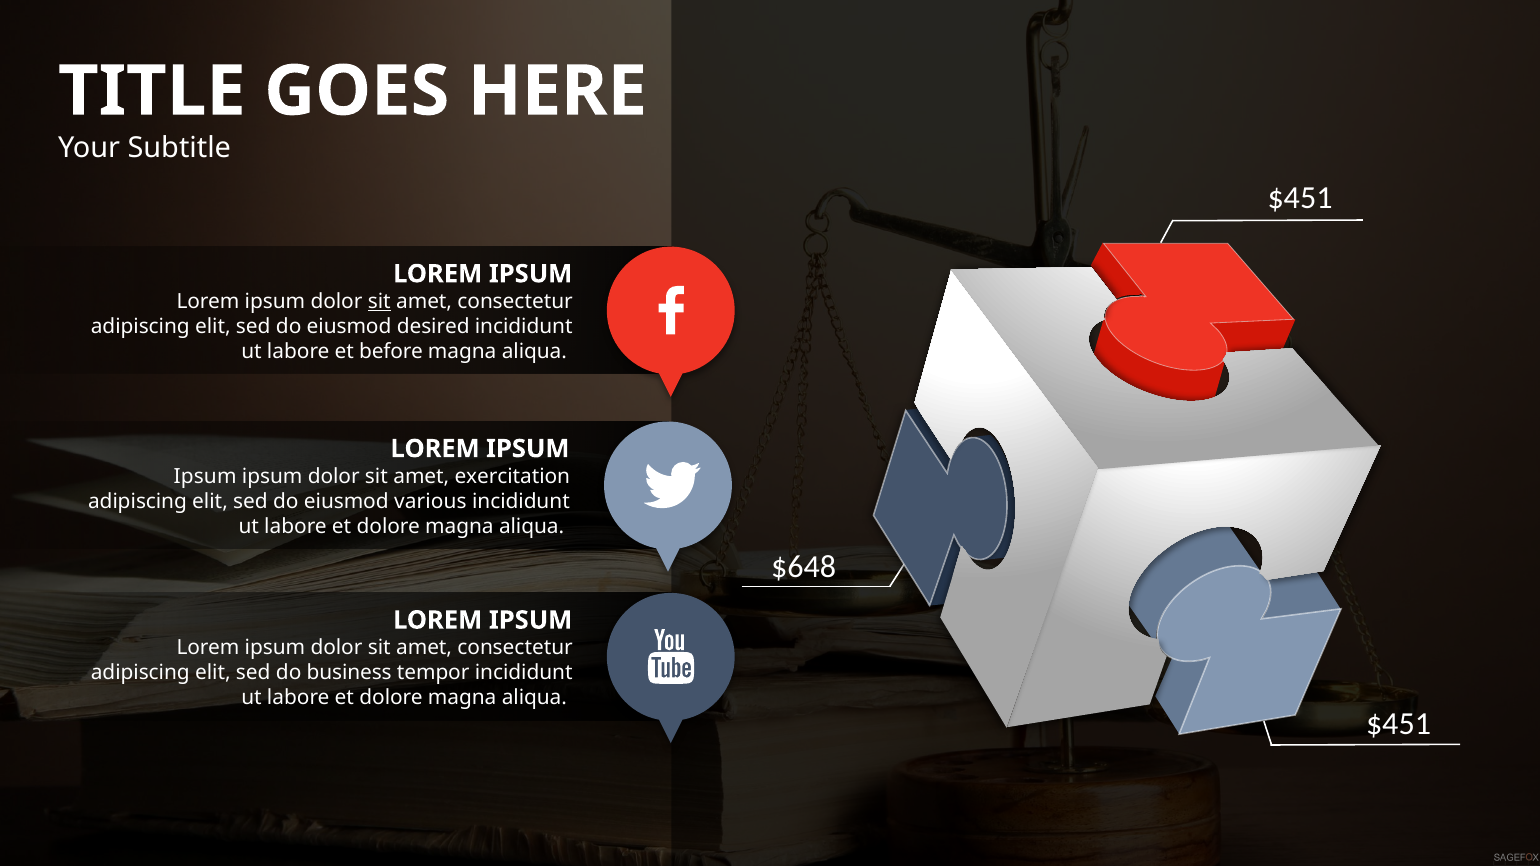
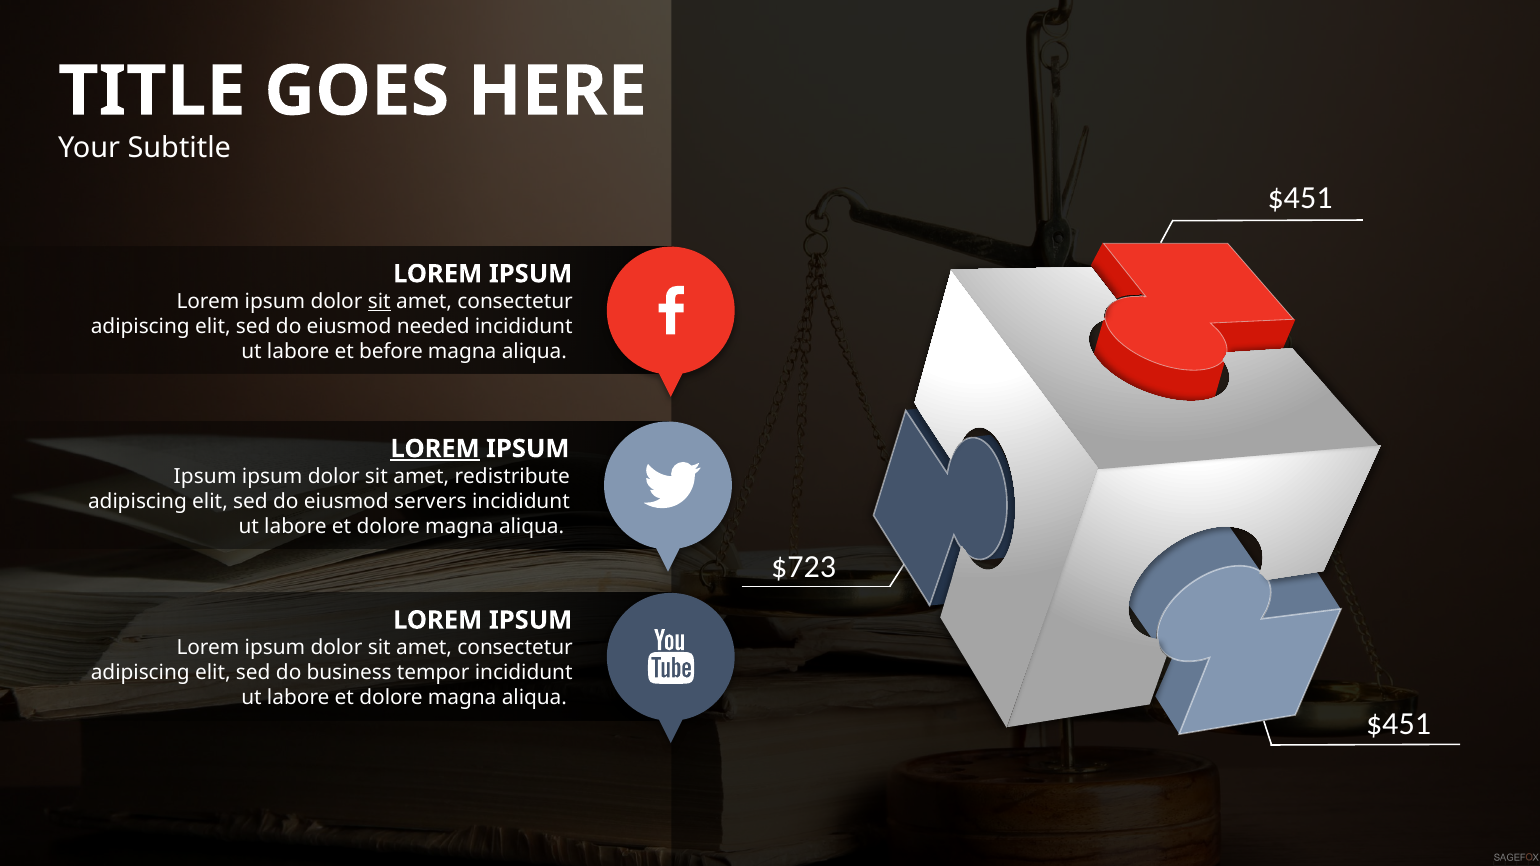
desired: desired -> needed (433, 327)
LOREM underline: none -> present (435, 449)
exercitation: exercitation -> redistribute (512, 476)
various: various -> servers (430, 502)
$648: $648 -> $723 (804, 568)
